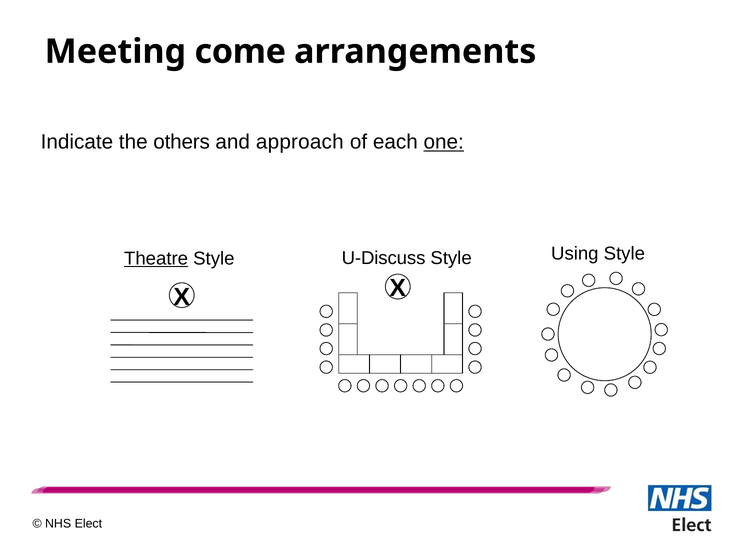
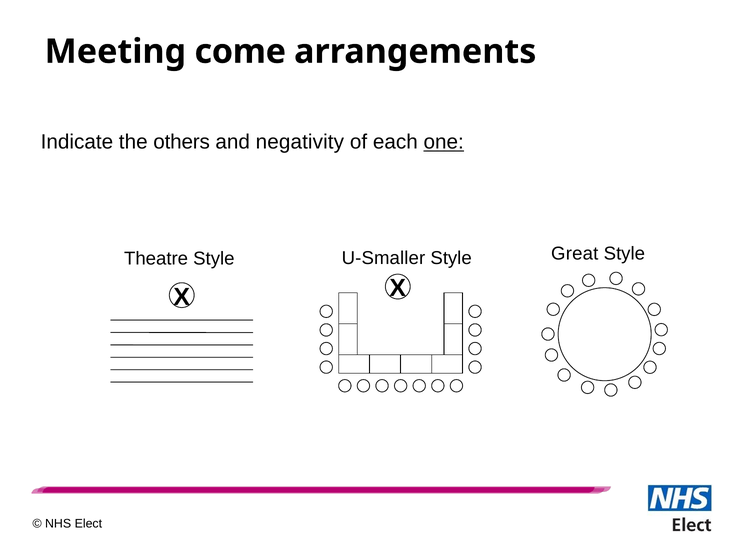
approach: approach -> negativity (300, 142)
Theatre underline: present -> none (156, 259)
U-Discuss: U-Discuss -> U-Smaller (383, 258)
Using: Using -> Great (575, 254)
